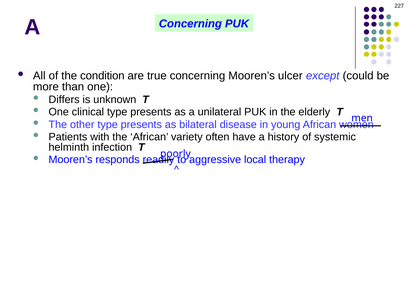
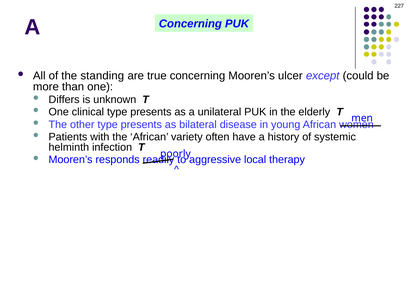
condition: condition -> standing (102, 76)
